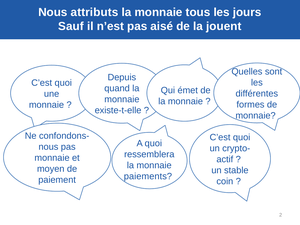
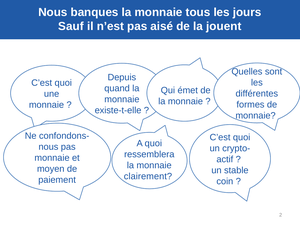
attributs: attributs -> banques (95, 12)
paiements: paiements -> clairement (148, 176)
